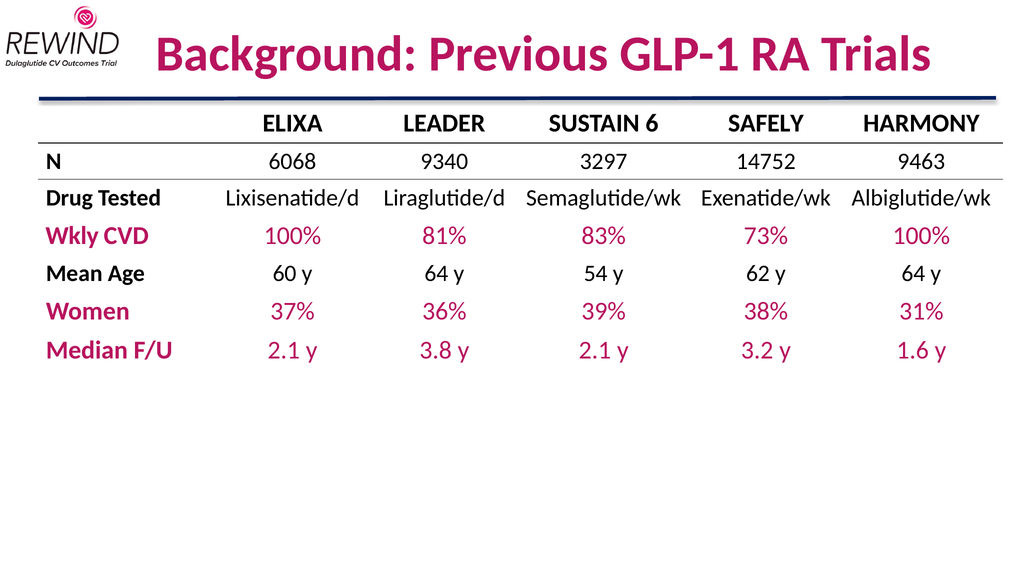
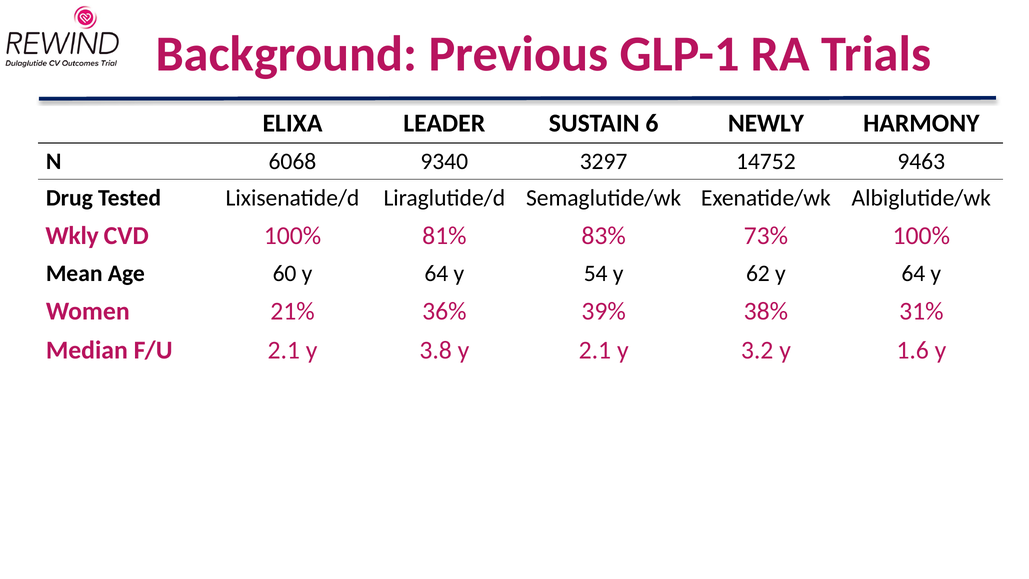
SAFELY: SAFELY -> NEWLY (766, 123)
37%: 37% -> 21% (292, 311)
